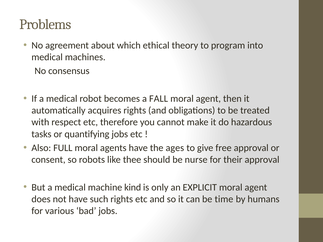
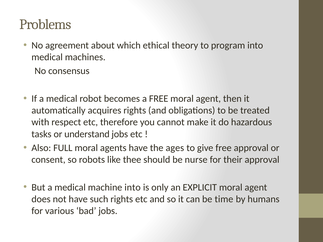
a FALL: FALL -> FREE (159, 99)
quantifying: quantifying -> understand (87, 134)
machine kind: kind -> into (133, 187)
